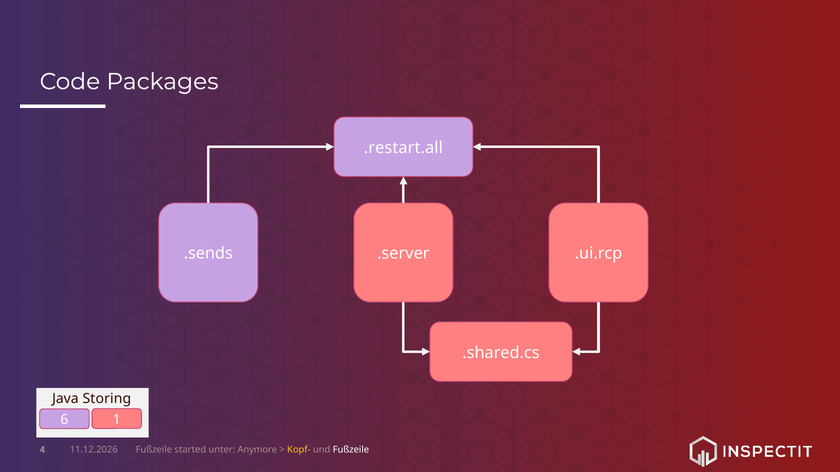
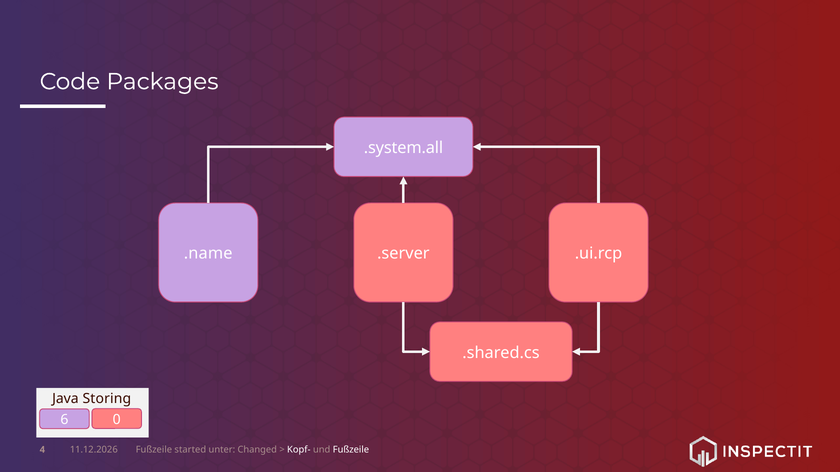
.restart.all: .restart.all -> .system.all (403, 148)
.sends: .sends -> .name (208, 254)
1: 1 -> 0 (117, 420)
Anymore: Anymore -> Changed (257, 450)
Kopf- colour: yellow -> white (299, 450)
